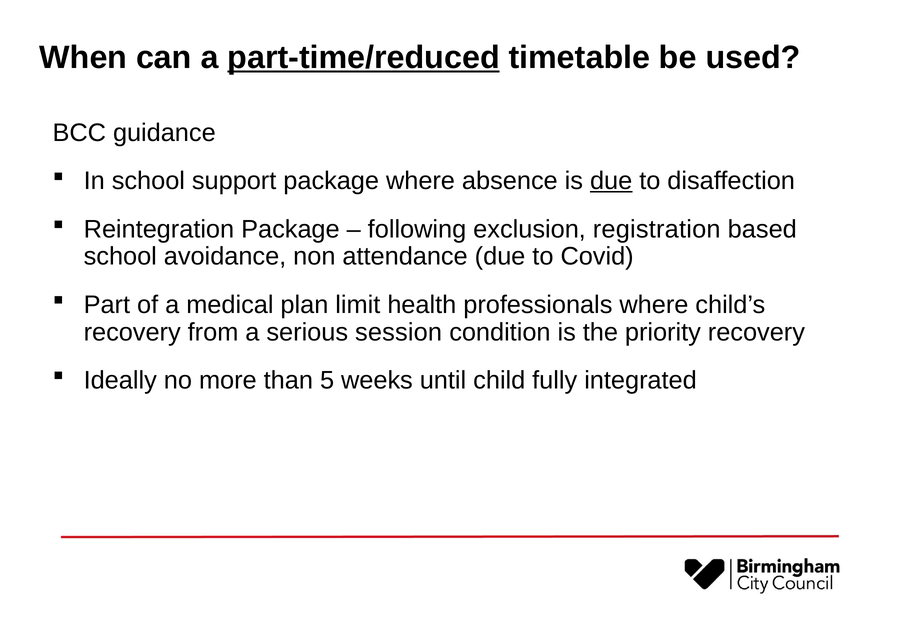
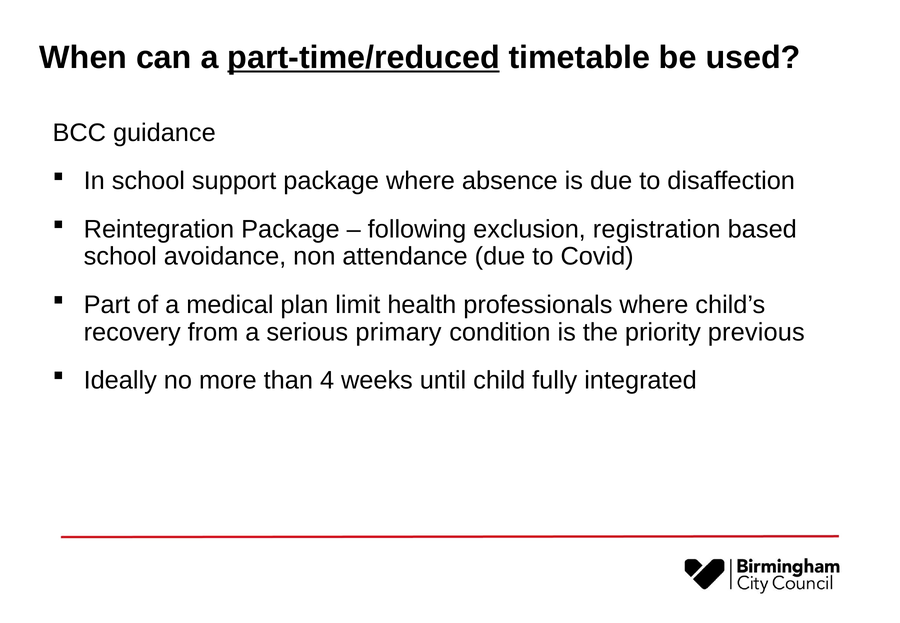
due underline: present -> none (611, 181)
session: session -> primary (399, 332)
priority recovery: recovery -> previous (756, 332)
5: 5 -> 4 (327, 380)
